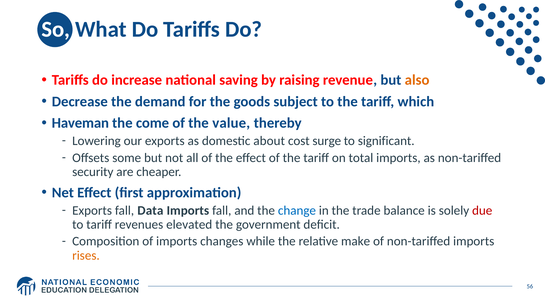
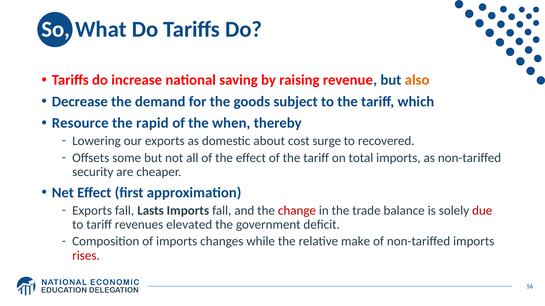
Haveman: Haveman -> Resource (80, 123)
come: come -> rapid (152, 123)
value: value -> when (231, 123)
significant: significant -> recovered (386, 141)
Data: Data -> Lasts (151, 211)
change colour: blue -> red (297, 211)
rises colour: orange -> red (86, 256)
